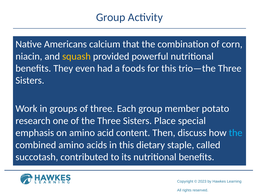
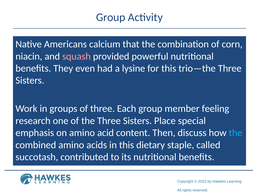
squash colour: yellow -> pink (76, 56)
foods: foods -> lysine (134, 68)
potato: potato -> feeling (215, 109)
